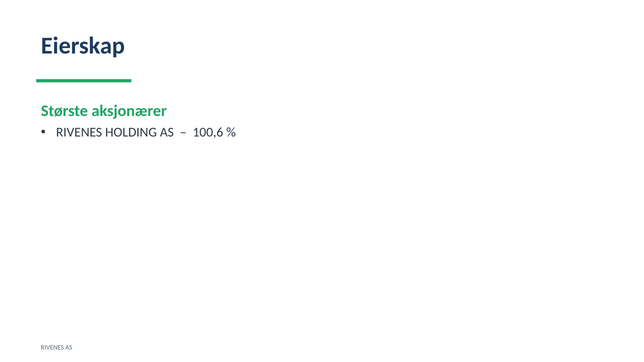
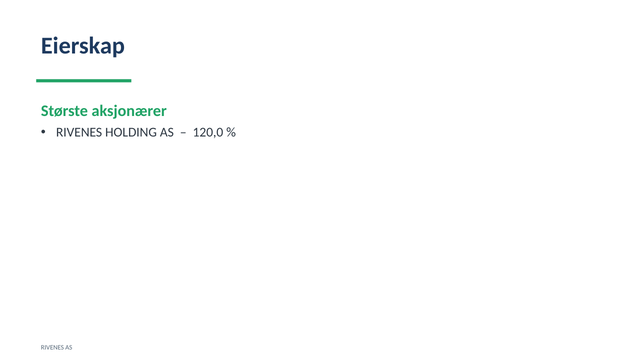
100,6: 100,6 -> 120,0 (208, 132)
